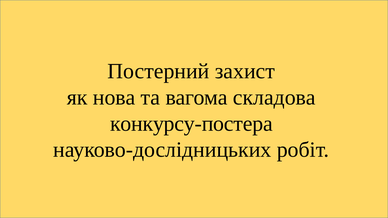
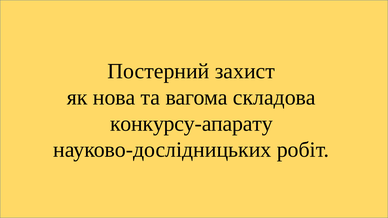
конкурсу-постера: конкурсу-постера -> конкурсу-апарату (191, 124)
